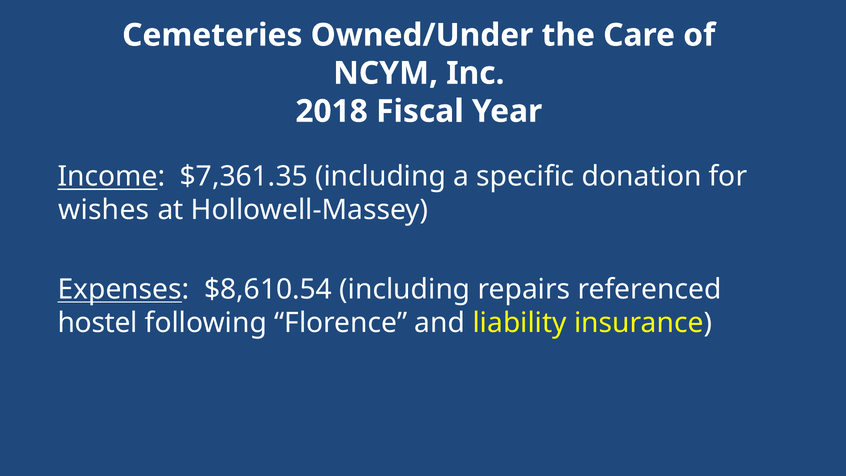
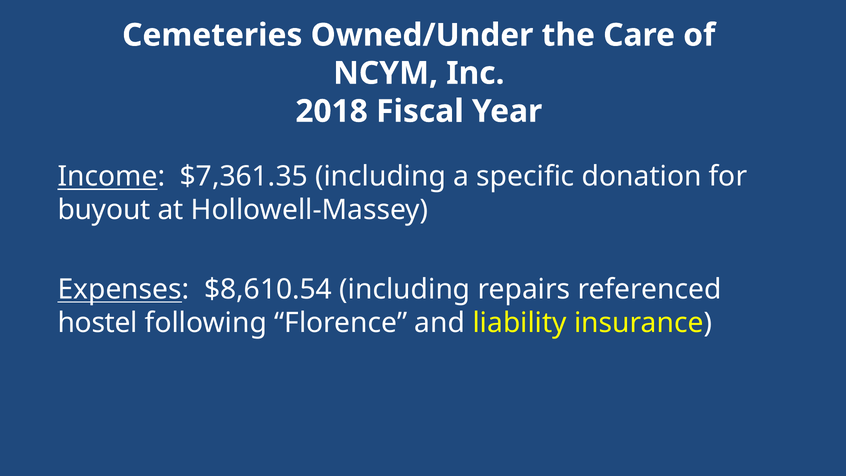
wishes: wishes -> buyout (104, 210)
